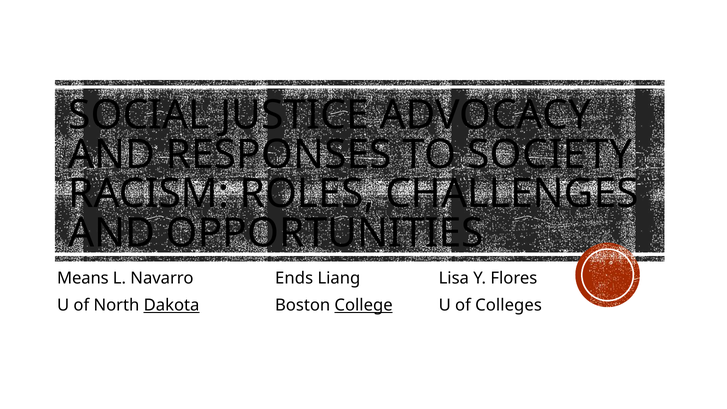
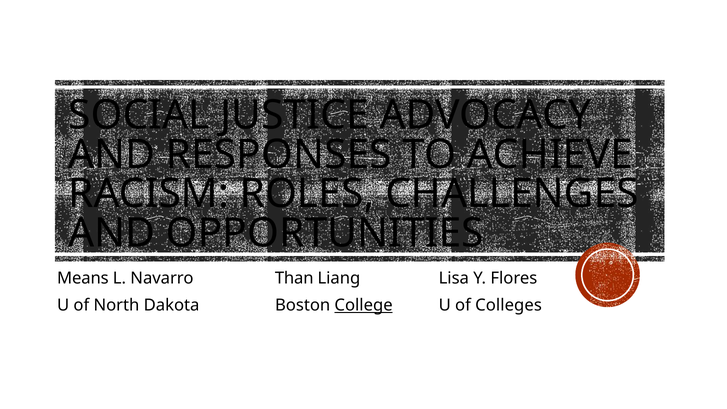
SOCIETY: SOCIETY -> ACHIEVE (550, 155)
Ends: Ends -> Than (294, 278)
Dakota underline: present -> none (172, 305)
